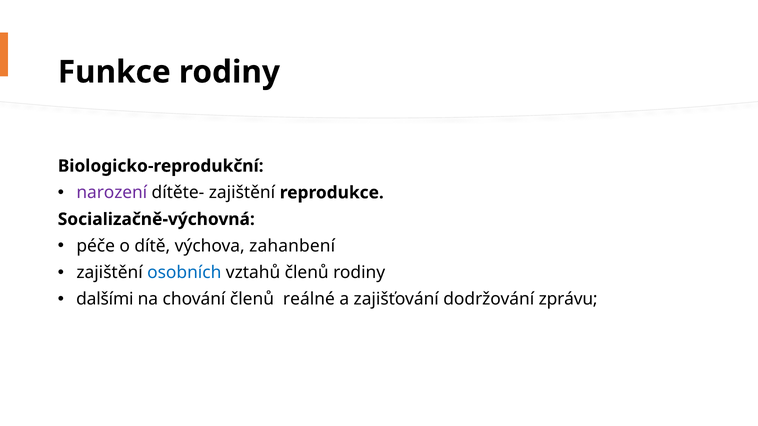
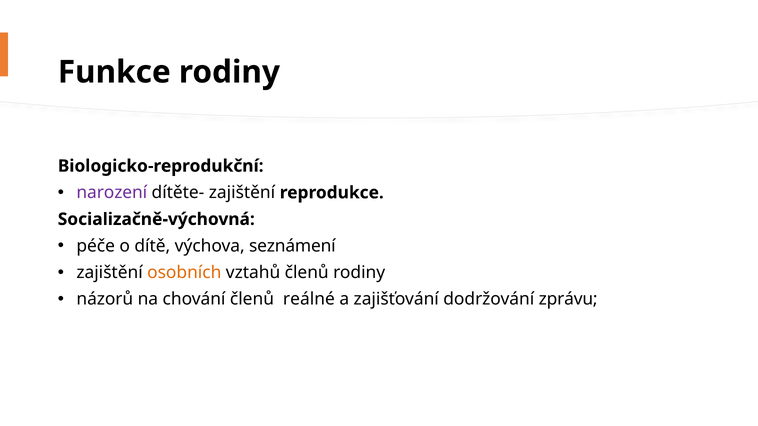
zahanbení: zahanbení -> seznámení (292, 246)
osobních colour: blue -> orange (184, 273)
dalšími: dalšími -> názorů (105, 299)
